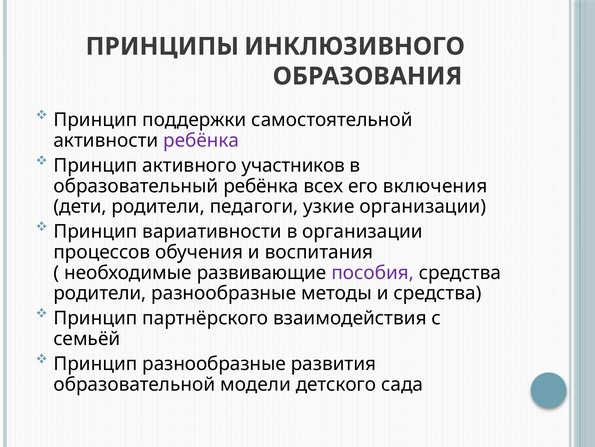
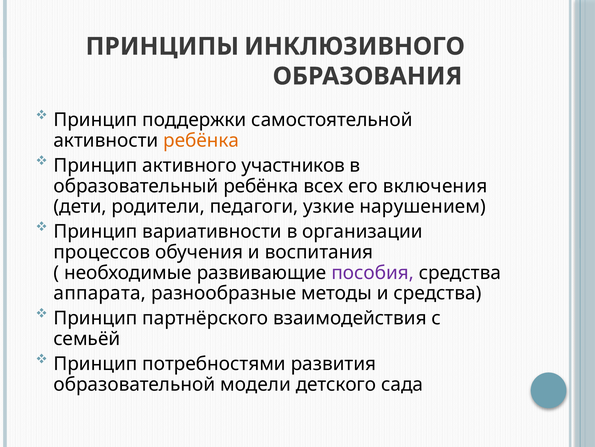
ребёнка colour: purple -> orange (201, 140)
узкие организации: организации -> нарушением (423, 206)
родители: родители -> аппарата (100, 293)
Принцип разнообразные: разнообразные -> потребностями (214, 363)
